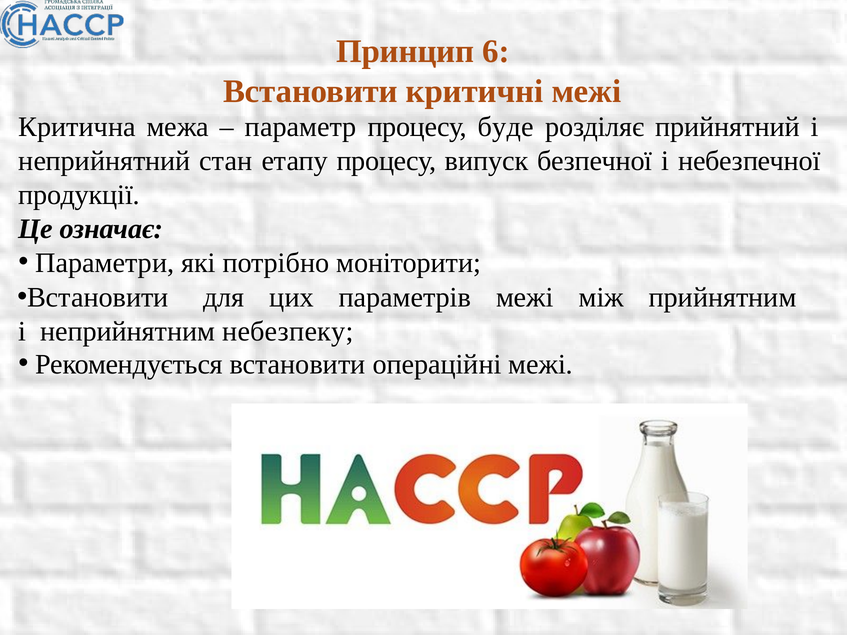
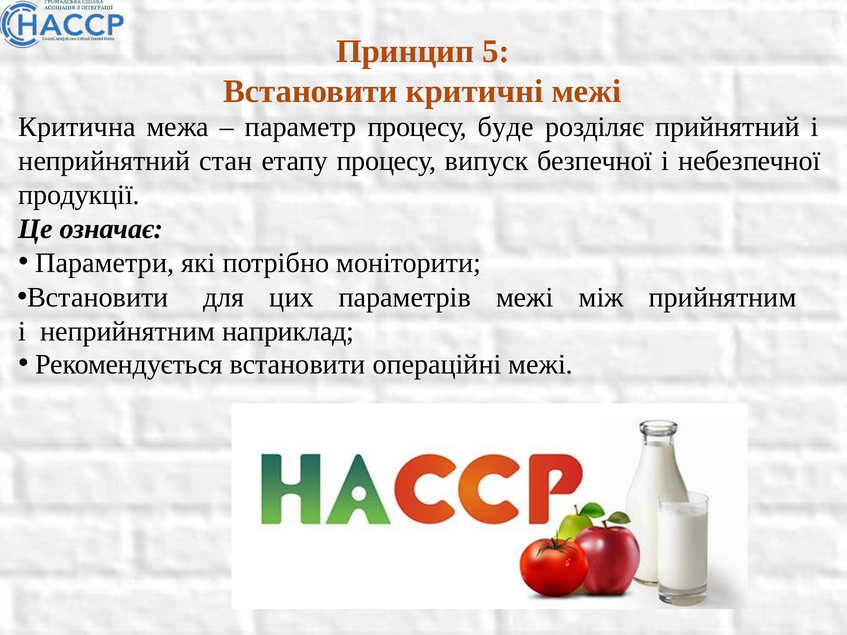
6: 6 -> 5 (496, 51)
небезпеку: небезпеку -> наприклад (288, 332)
